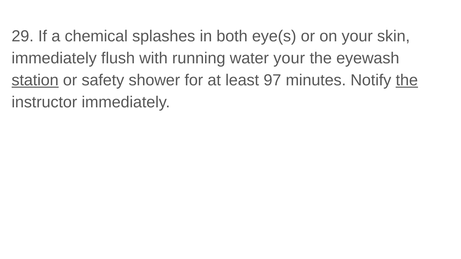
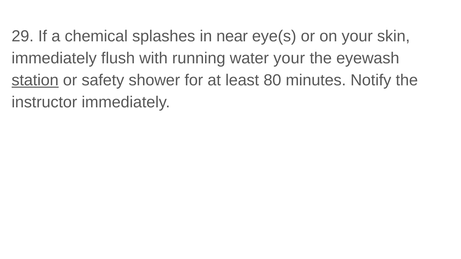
both: both -> near (232, 36)
97: 97 -> 80 (272, 80)
the underline: present -> none (407, 80)
